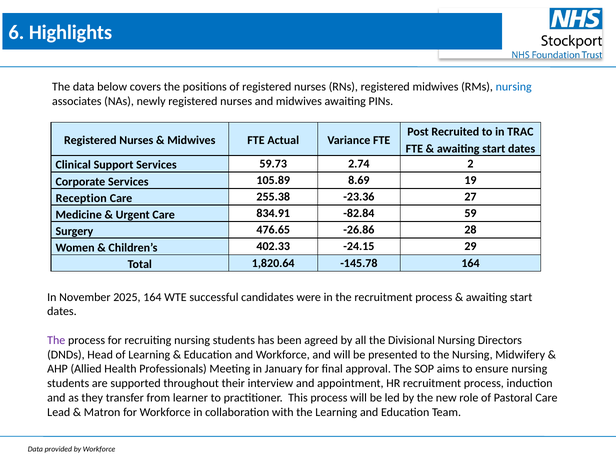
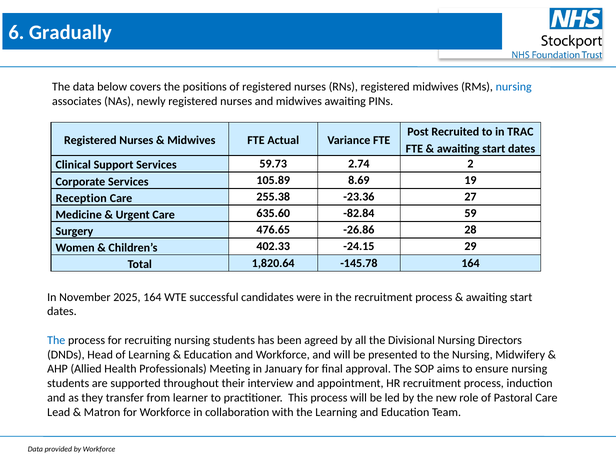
Highlights: Highlights -> Gradually (70, 33)
834.91: 834.91 -> 635.60 (273, 213)
The colour: purple -> blue (56, 340)
